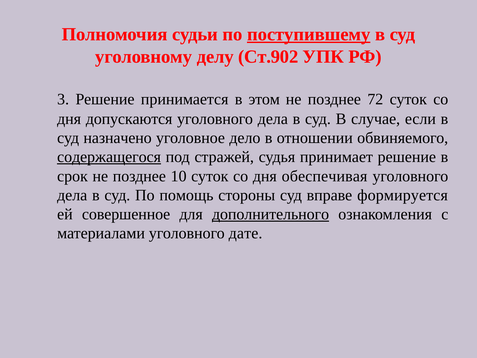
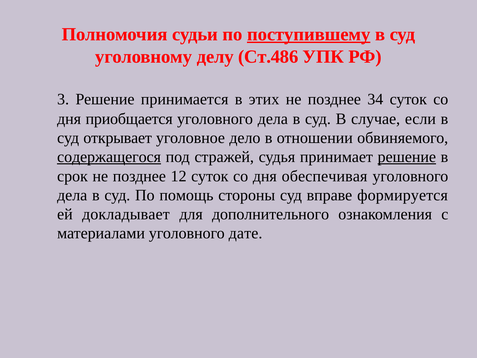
Ст.902: Ст.902 -> Ст.486 (268, 57)
этом: этом -> этих (264, 99)
72: 72 -> 34 (375, 99)
допускаются: допускаются -> приобщается (129, 119)
назначено: назначено -> открывает (118, 138)
решение underline: none -> present (407, 157)
10: 10 -> 12 (179, 176)
совершенное: совершенное -> докладывает (126, 214)
дополнительного underline: present -> none (271, 214)
